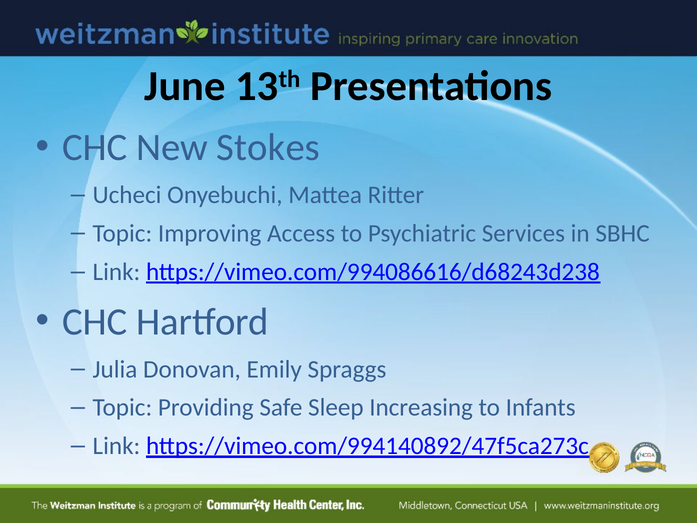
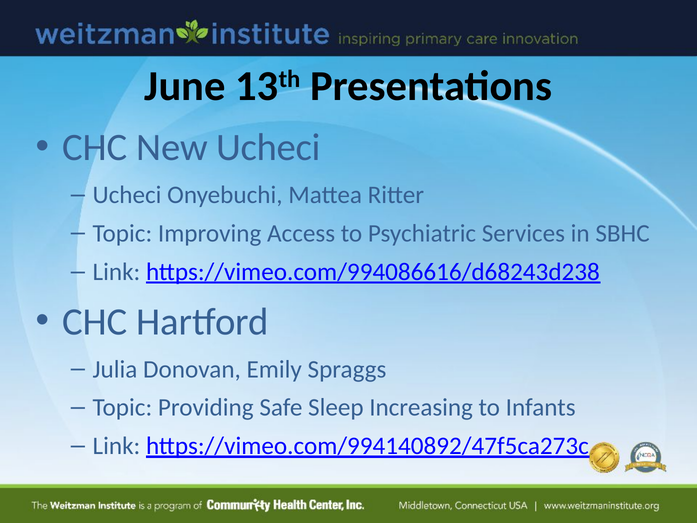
New Stokes: Stokes -> Ucheci (268, 147)
